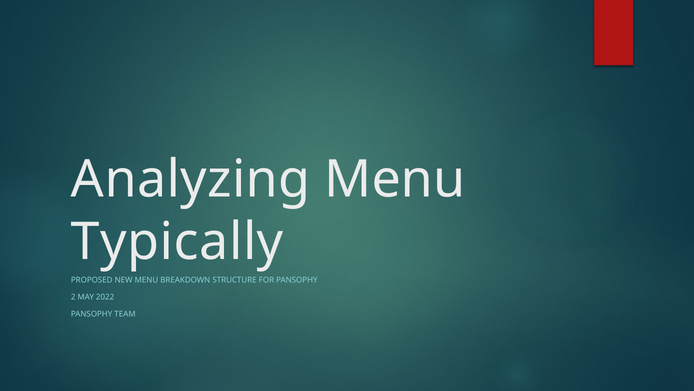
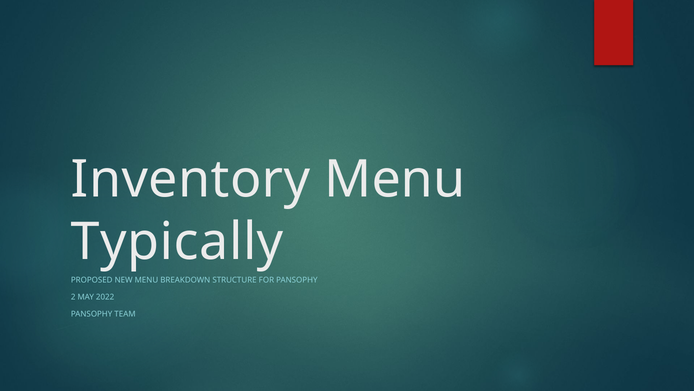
Analyzing: Analyzing -> Inventory (191, 179)
